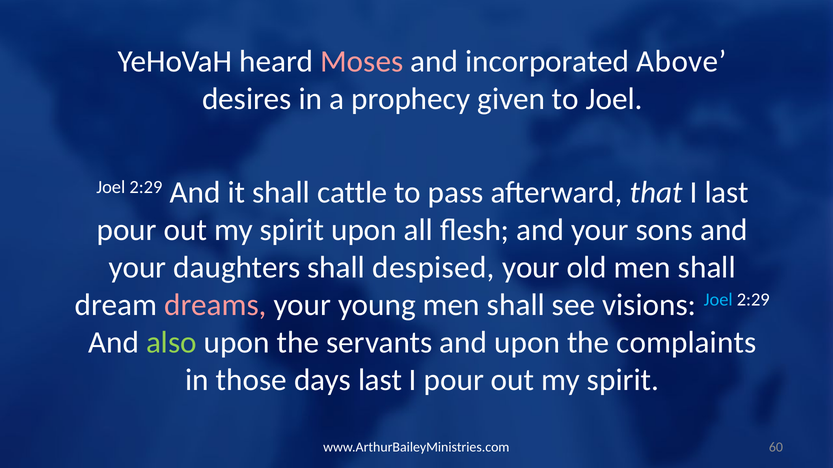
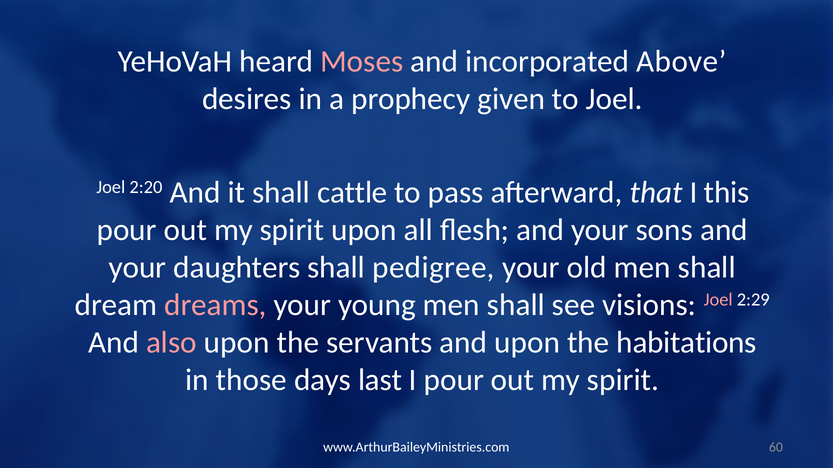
2:29: 2:29 -> 2:20 (146, 188)
I last: last -> this (727, 193)
despised: despised -> pedigree (434, 268)
Joel colour: light blue -> pink (718, 300)
also colour: light green -> pink (171, 343)
complaints: complaints -> habitations (687, 343)
